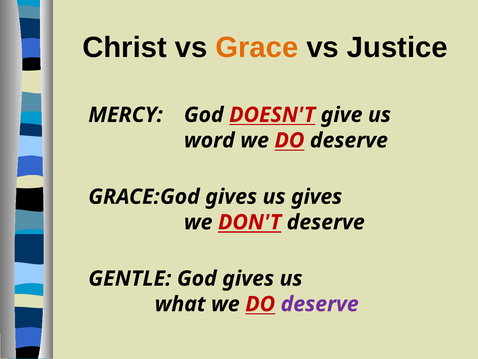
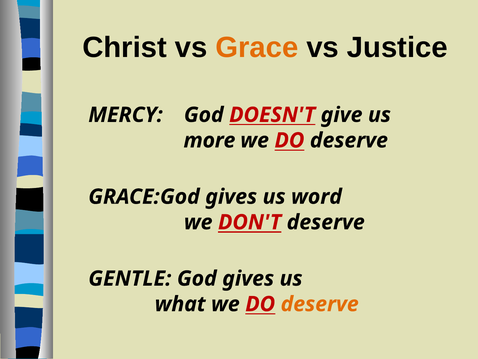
word: word -> more (209, 140)
us gives: gives -> word (317, 196)
deserve colour: purple -> orange (320, 304)
